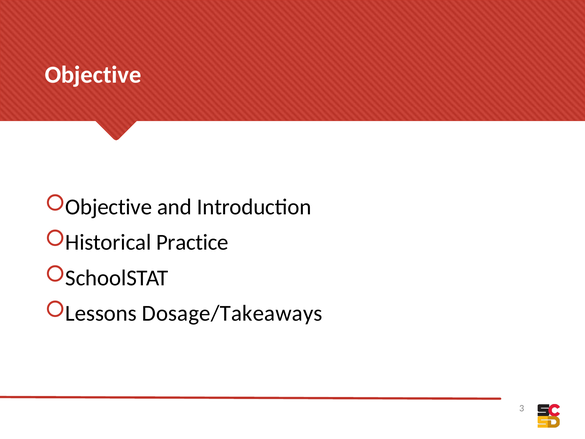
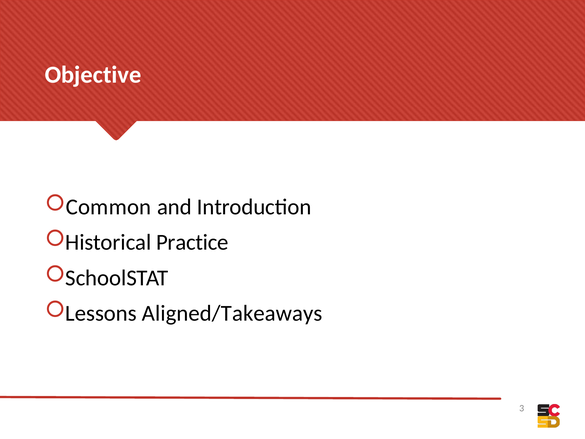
Objective: Objective -> Common (109, 207)
Dosage/Takeaways: Dosage/Takeaways -> Aligned/Takeaways (232, 313)
